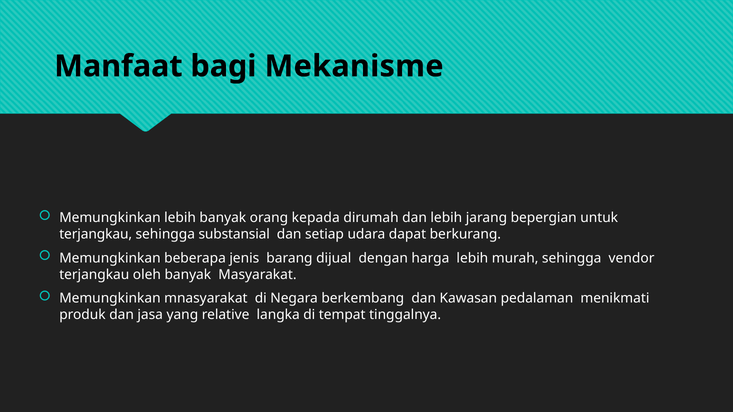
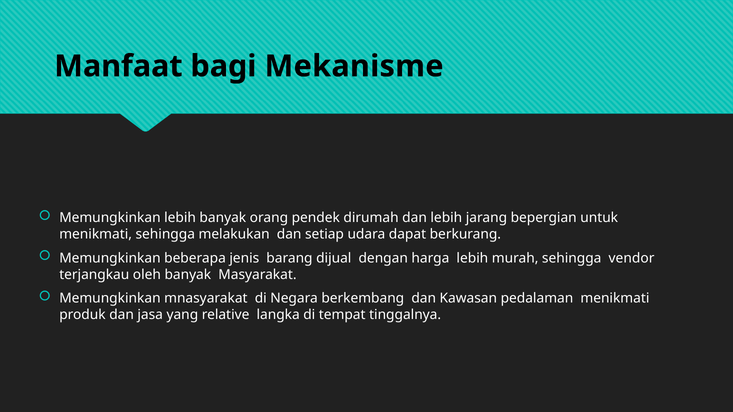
kepada: kepada -> pendek (316, 218)
terjangkau: terjangkau -> menikmati (96, 234)
substansial: substansial -> melakukan (234, 234)
